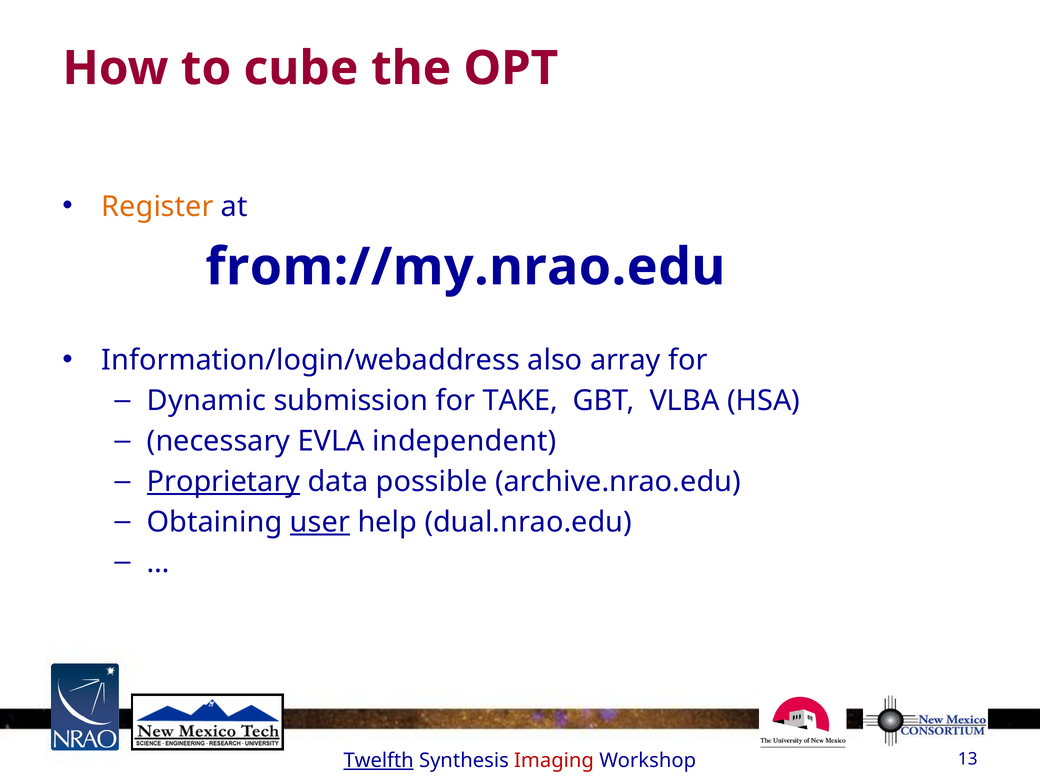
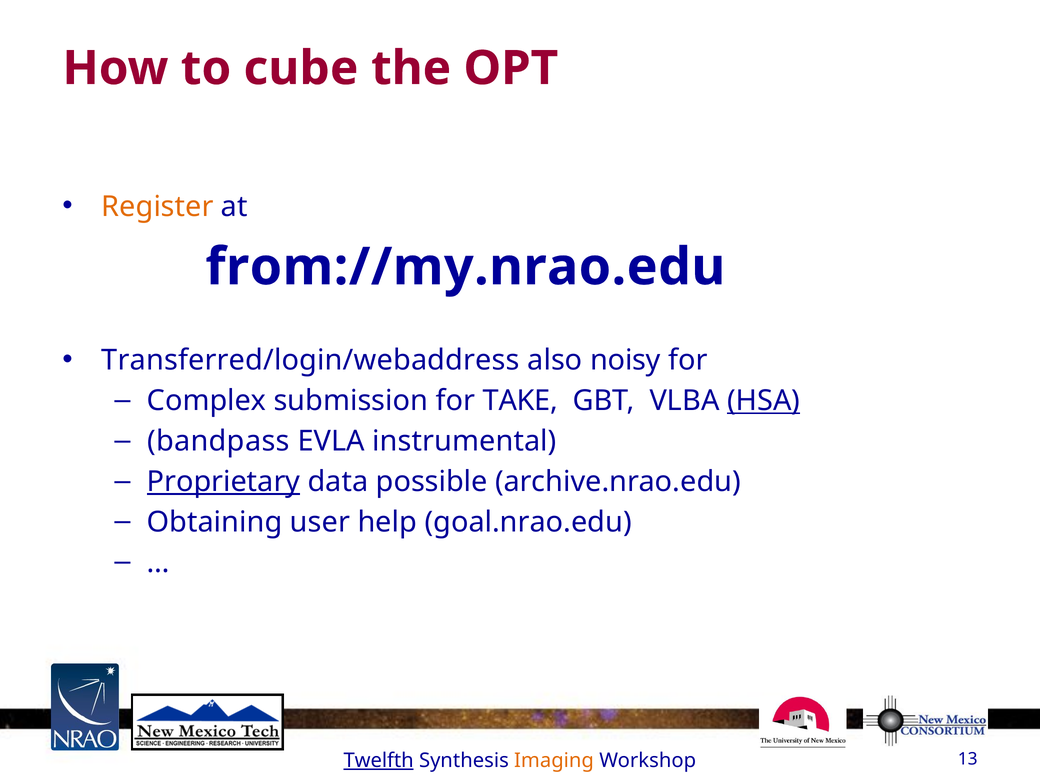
Information/login/webaddress: Information/login/webaddress -> Transferred/login/webaddress (311, 360)
array: array -> noisy (625, 360)
Dynamic: Dynamic -> Complex (207, 401)
HSA underline: none -> present (764, 401)
necessary: necessary -> bandpass (218, 441)
independent: independent -> instrumental (464, 441)
user underline: present -> none (320, 522)
dual.nrao.edu: dual.nrao.edu -> goal.nrao.edu (528, 522)
Imaging colour: red -> orange (554, 761)
